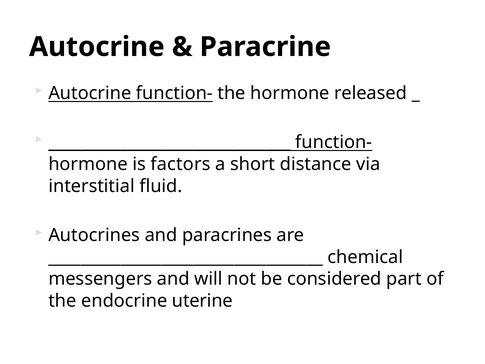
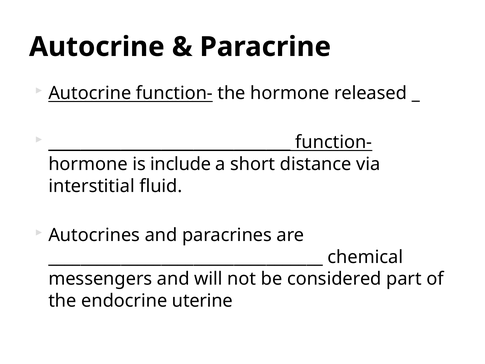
factors: factors -> include (181, 164)
